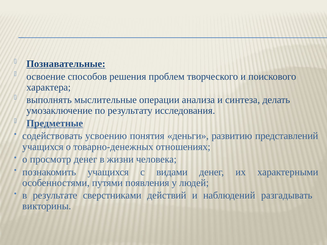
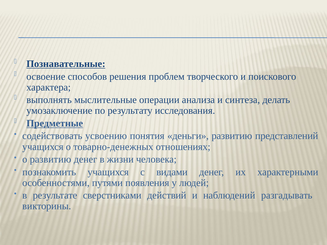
о просмотр: просмотр -> развитию (51, 160)
